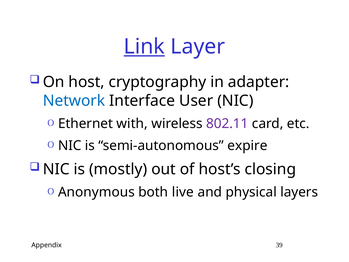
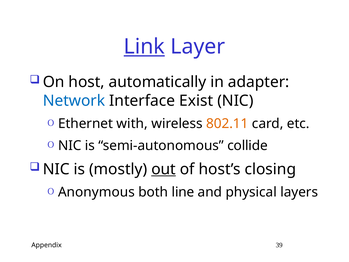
cryptography: cryptography -> automatically (157, 82)
User: User -> Exist (196, 101)
802.11 colour: purple -> orange (227, 124)
expire: expire -> collide (248, 145)
out underline: none -> present (164, 169)
live: live -> line (183, 192)
